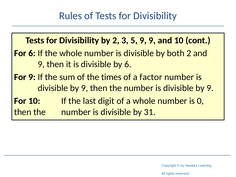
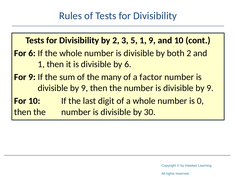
5 9: 9 -> 1 (143, 40)
9: 9 -> 1 (41, 64)
times: times -> many (111, 77)
31: 31 -> 30 (150, 112)
